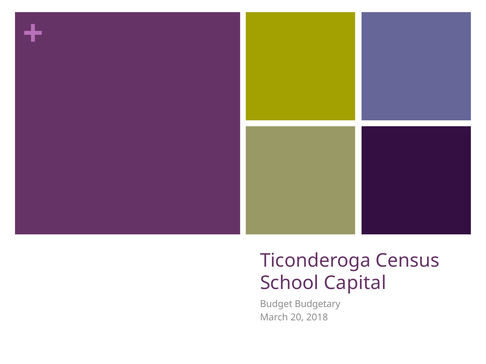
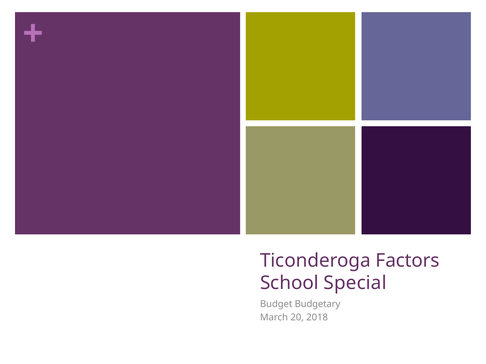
Census: Census -> Factors (408, 261)
Capital: Capital -> Special (355, 283)
